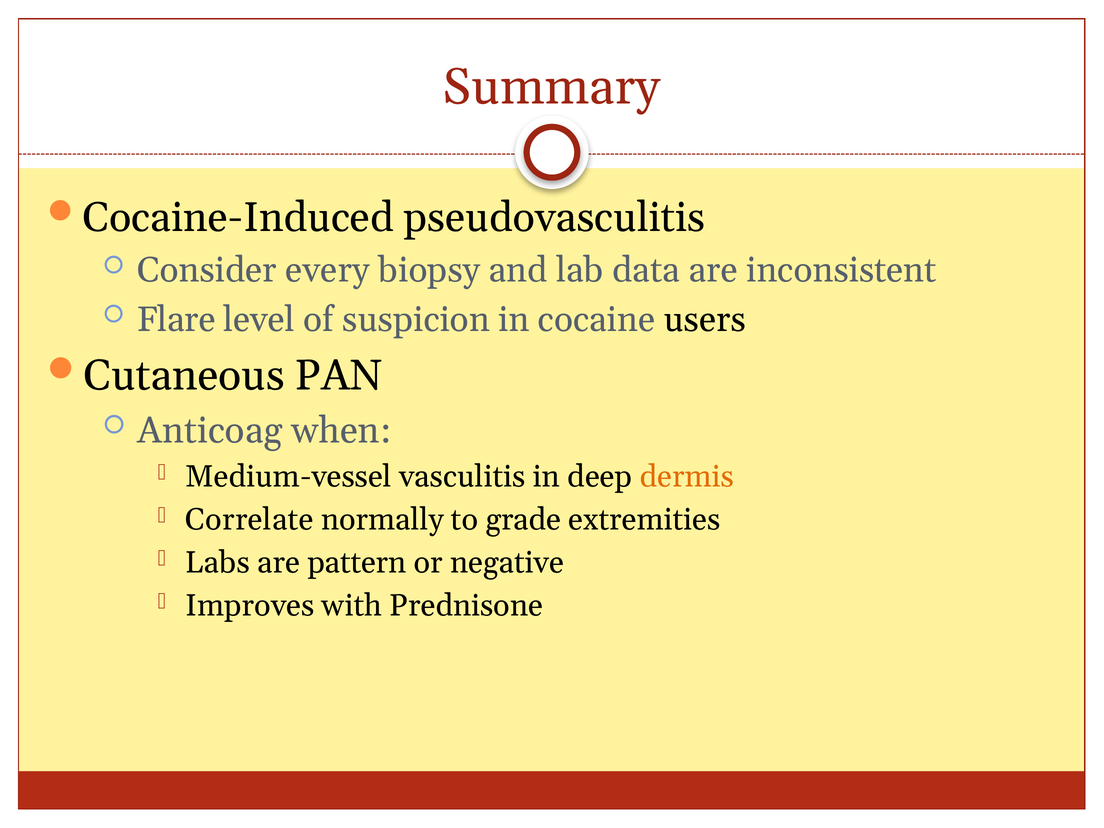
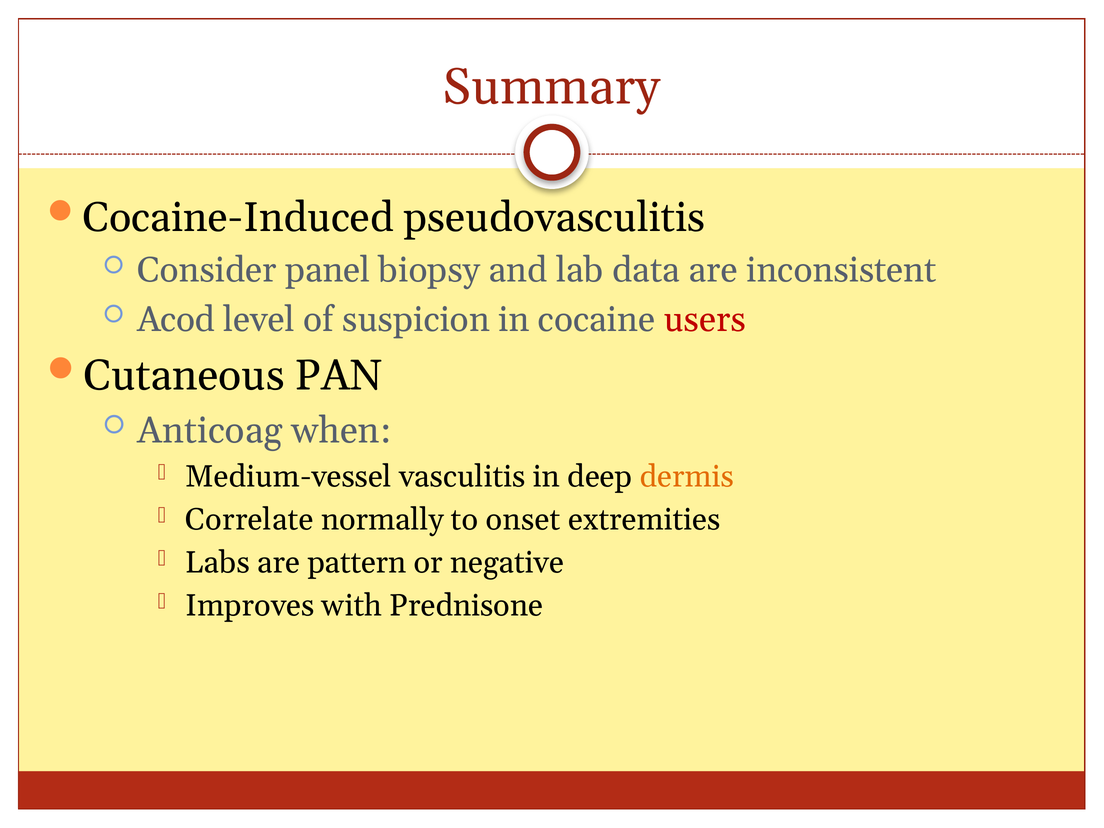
every: every -> panel (328, 270)
Flare: Flare -> Acod (176, 320)
users colour: black -> red (705, 320)
grade: grade -> onset (523, 520)
